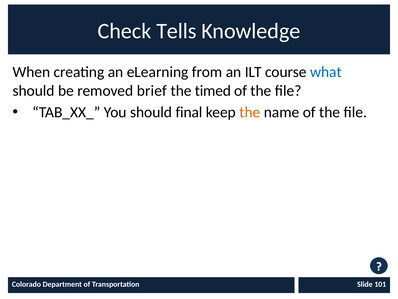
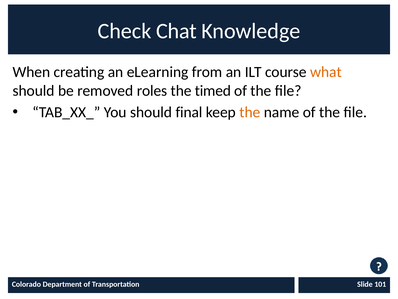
Tells: Tells -> Chat (176, 31)
what colour: blue -> orange (326, 72)
brief: brief -> roles (152, 91)
